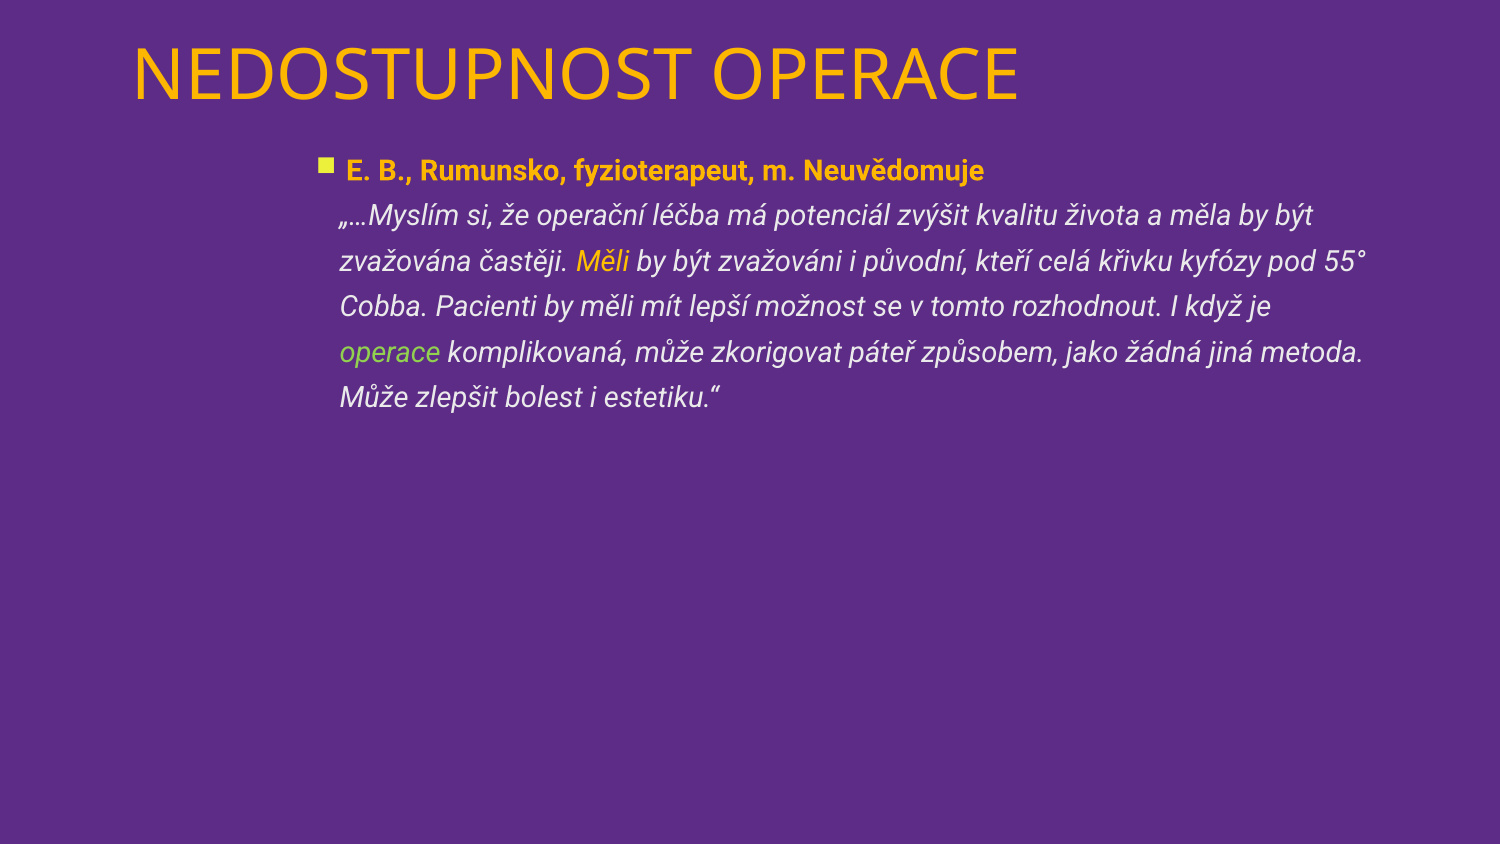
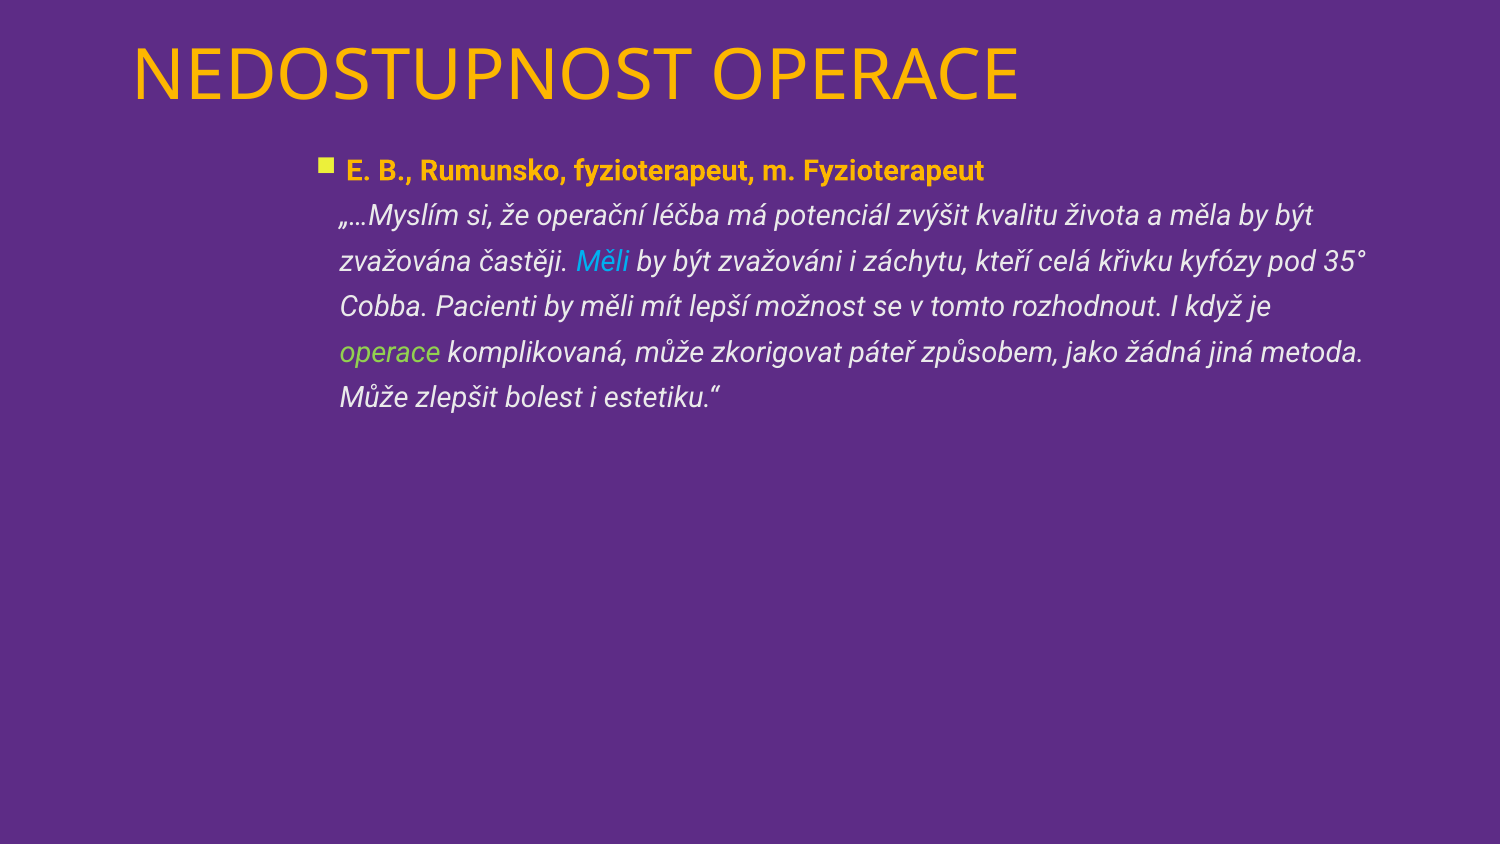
m Neuvědomuje: Neuvědomuje -> Fyzioterapeut (894, 171)
Měli colour: yellow -> light blue (603, 262)
původní: původní -> záchytu (916, 262)
55°: 55° -> 35° (1344, 262)
